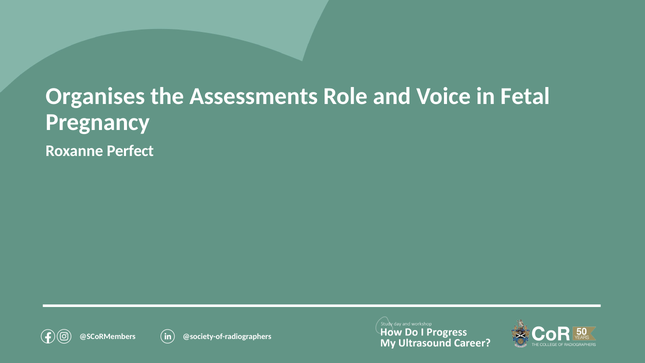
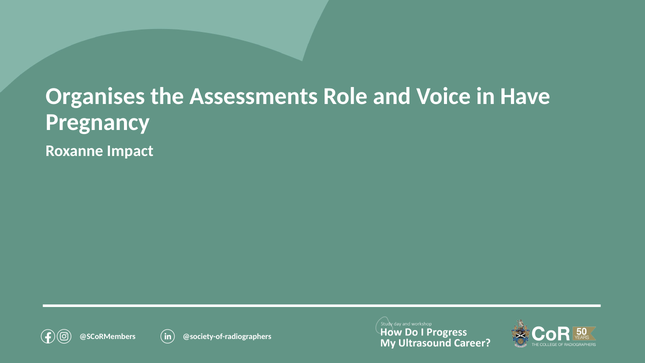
Fetal: Fetal -> Have (525, 96)
Perfect: Perfect -> Impact (130, 151)
